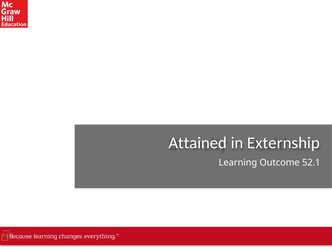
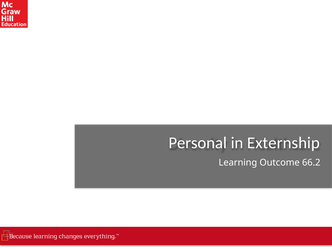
Attained: Attained -> Personal (198, 143)
52.1: 52.1 -> 66.2 (311, 162)
